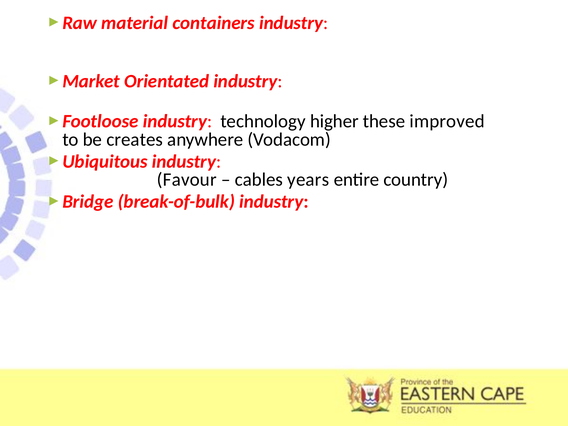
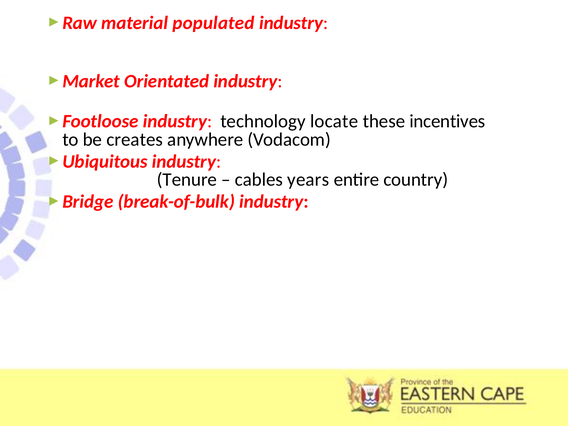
containers: containers -> populated (213, 23)
higher: higher -> locate (334, 121)
improved: improved -> incentives (447, 121)
Favour: Favour -> Tenure (187, 180)
